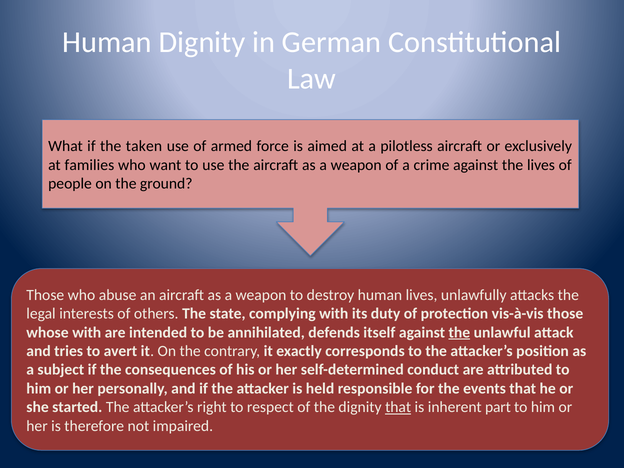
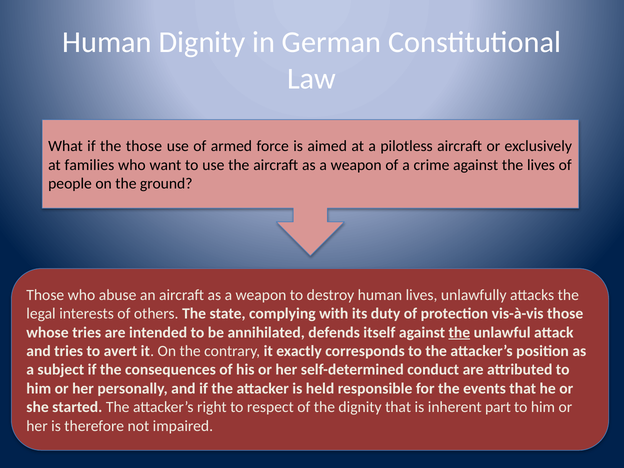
the taken: taken -> those (144, 146)
whose with: with -> tries (87, 332)
that underline: present -> none (398, 407)
